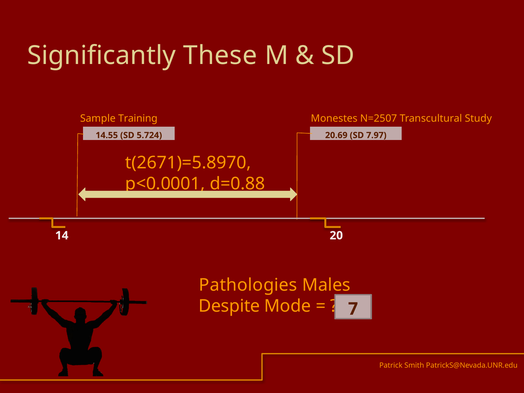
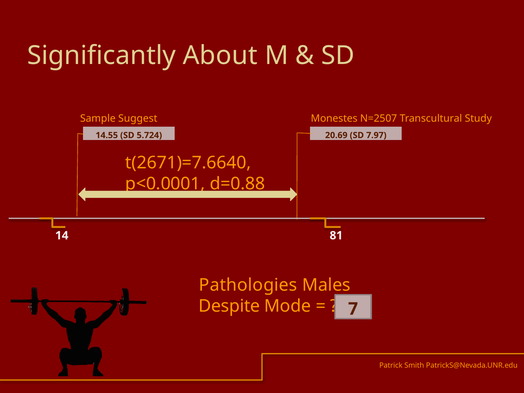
These: These -> About (220, 56)
Training: Training -> Suggest (138, 119)
t(2671)=5.8970: t(2671)=5.8970 -> t(2671)=7.6640 (188, 163)
20: 20 -> 81 (336, 236)
